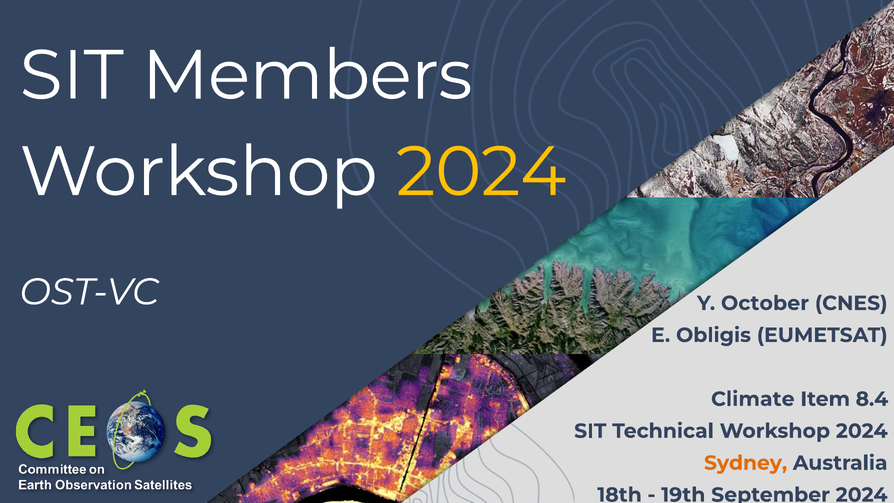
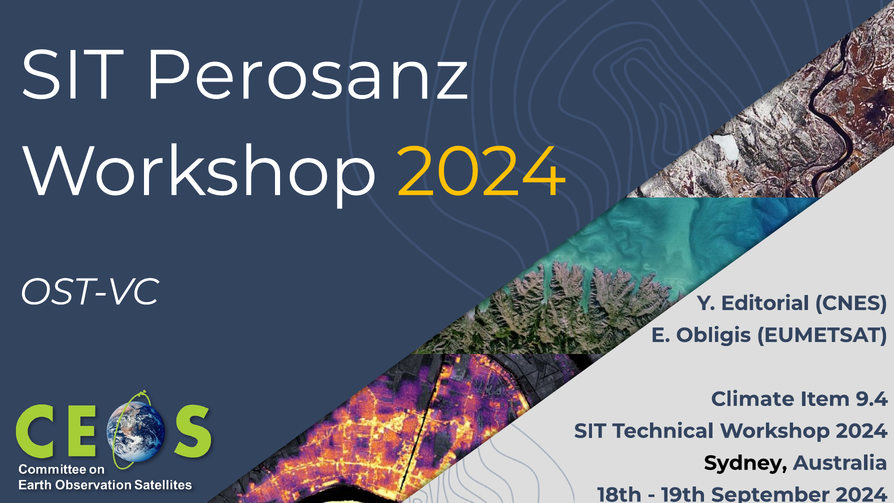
Members: Members -> Perosanz (306, 76)
October: October -> Editorial (765, 303)
8.4: 8.4 -> 9.4 (872, 399)
Sydney colour: orange -> black (746, 463)
